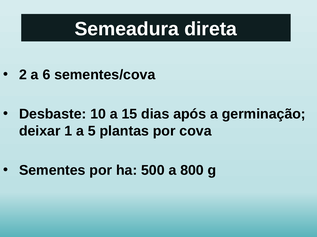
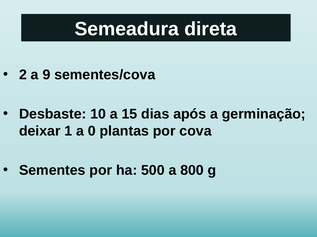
6: 6 -> 9 (46, 75)
5: 5 -> 0 (92, 131)
